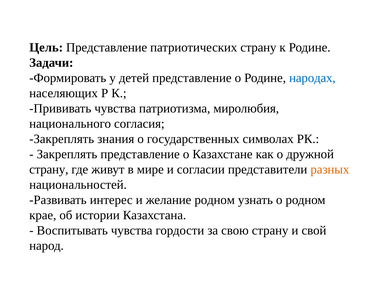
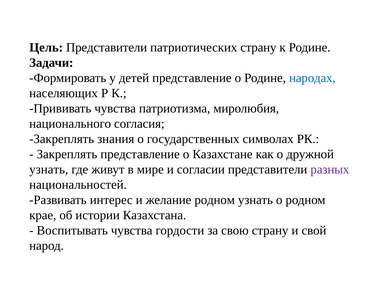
Цель Представление: Представление -> Представители (107, 48)
страну: страну -> узнать (49, 170)
разных colour: orange -> purple (330, 170)
